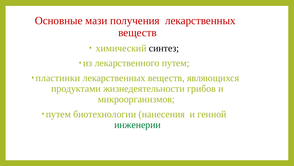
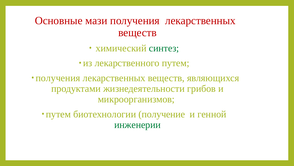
синтез colour: black -> green (164, 48)
пластинки: пластинки -> получения (58, 78)
нанесения: нанесения -> получение (162, 114)
